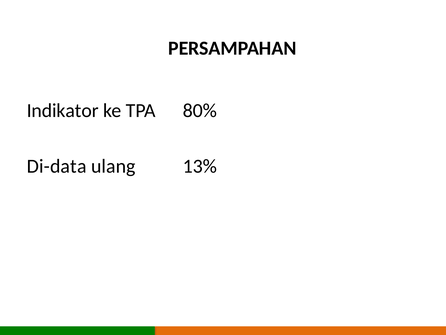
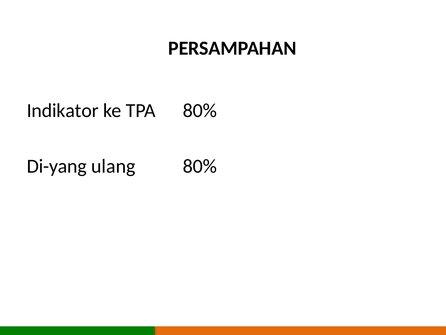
Di-data: Di-data -> Di-yang (57, 166)
ulang 13%: 13% -> 80% (200, 166)
